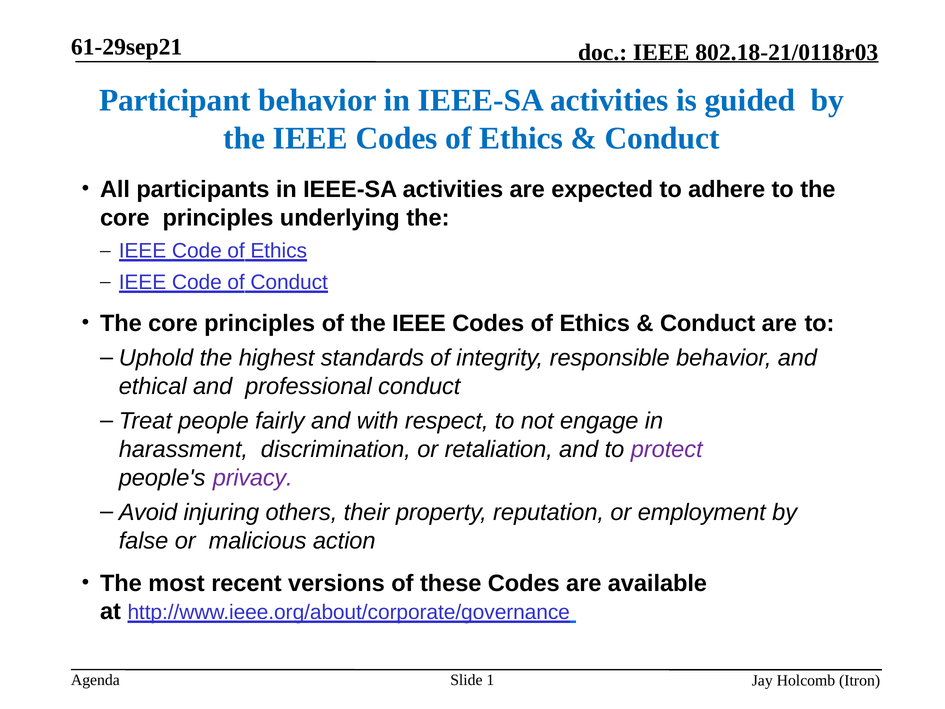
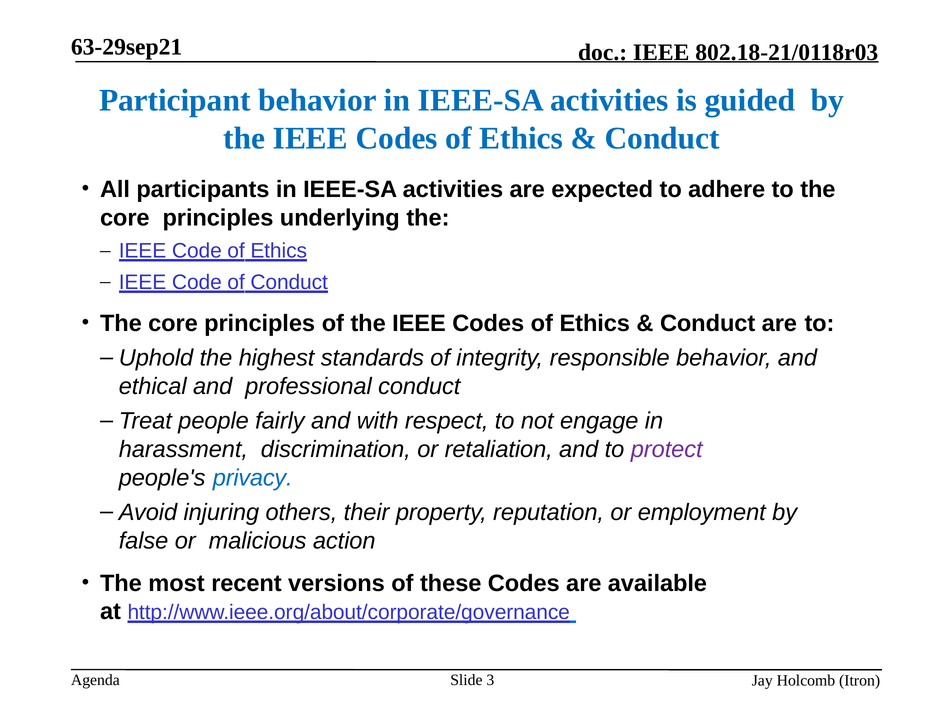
61-29sep21: 61-29sep21 -> 63-29sep21 (127, 47)
privacy colour: purple -> blue (253, 478)
1: 1 -> 3 (490, 680)
